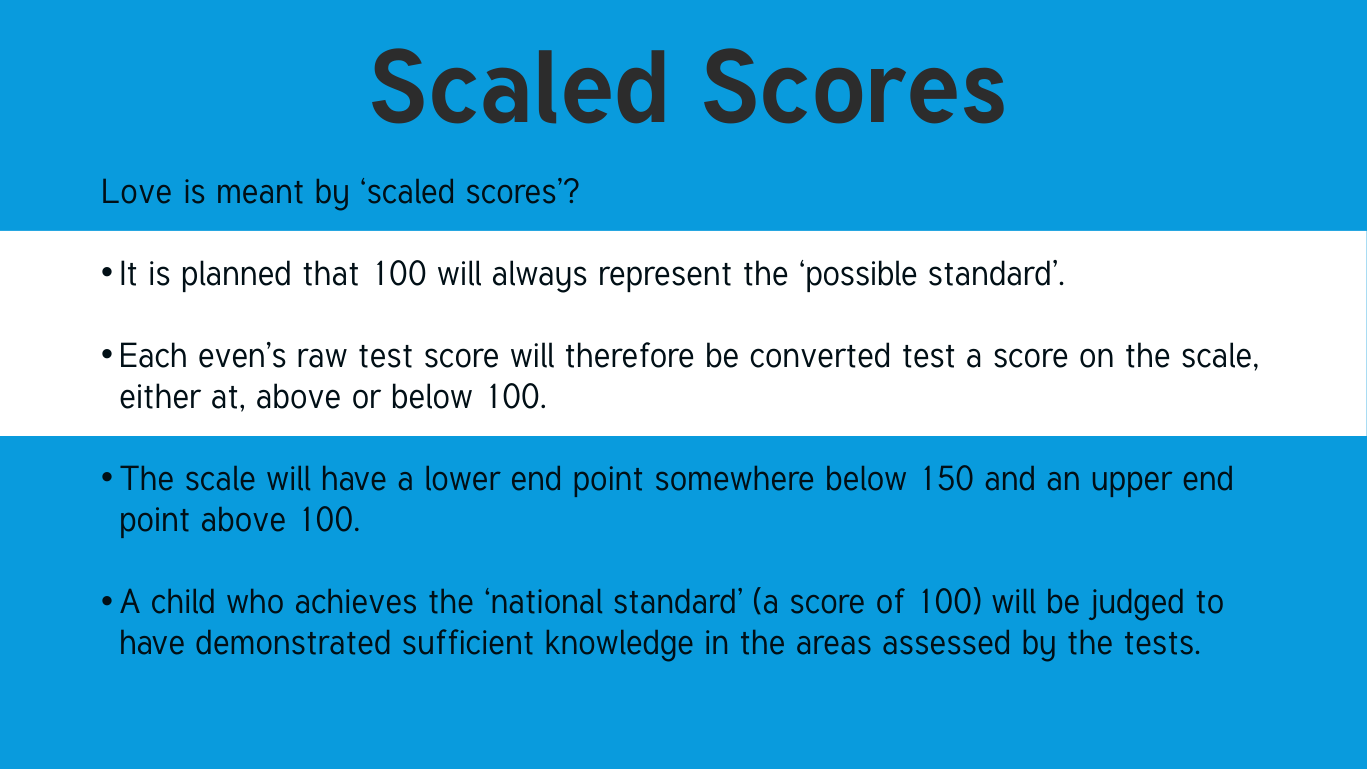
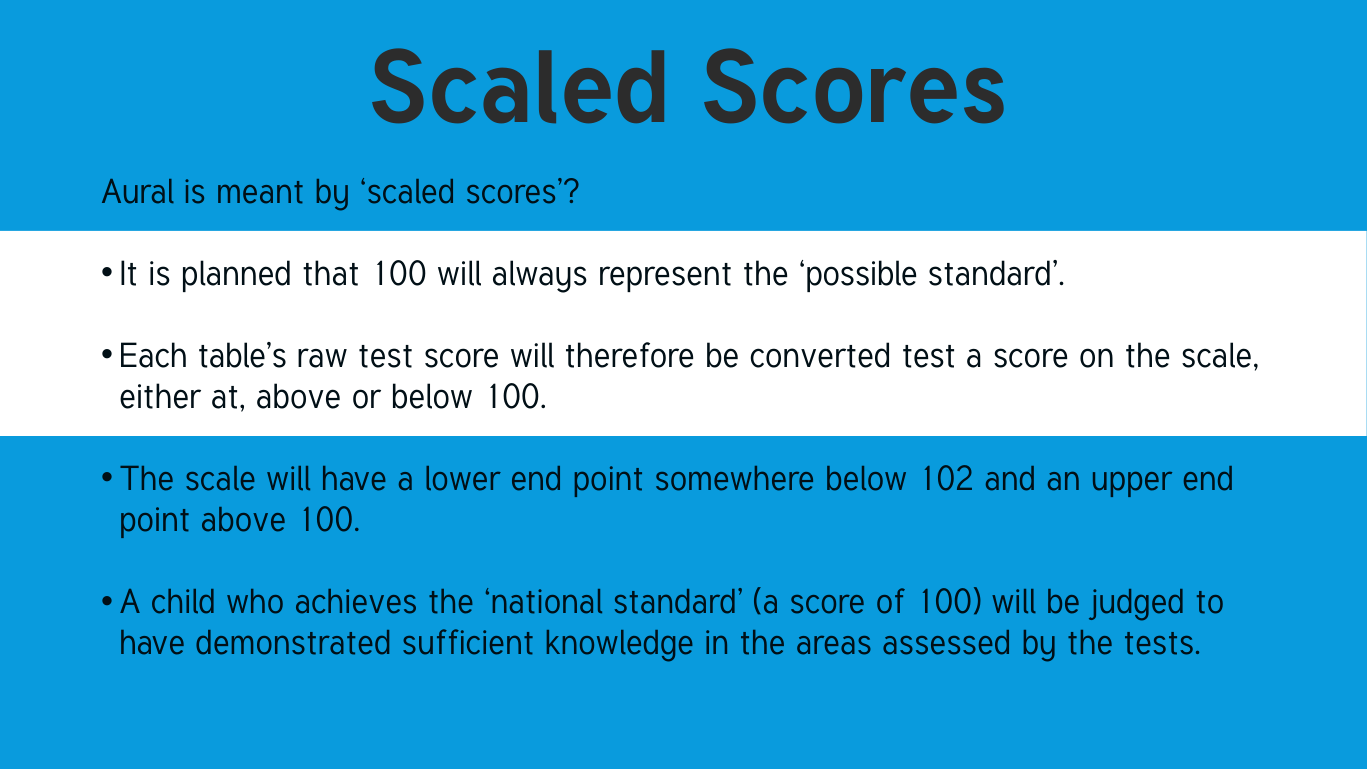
Love: Love -> Aural (137, 192)
even’s: even’s -> table’s (242, 357)
150: 150 -> 102 (946, 480)
